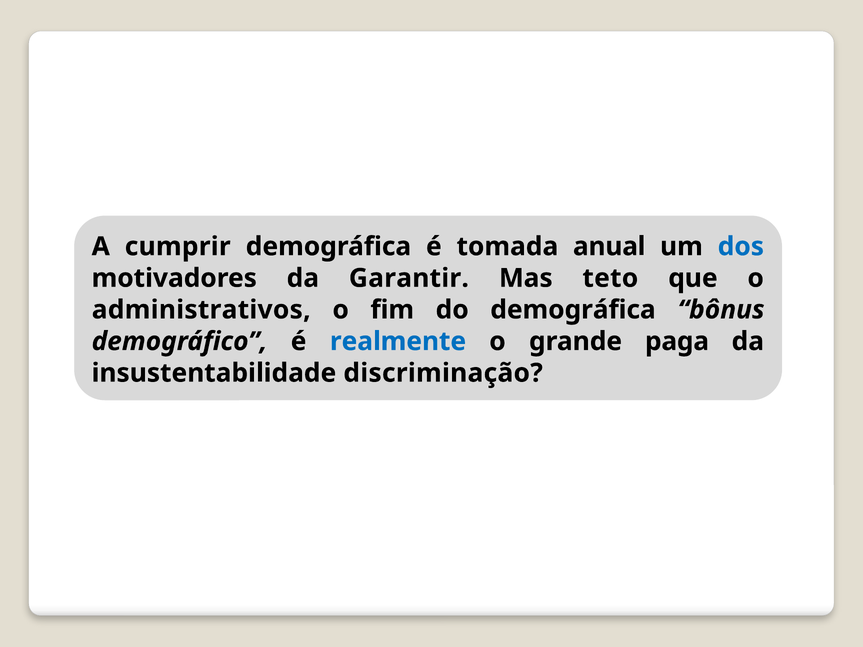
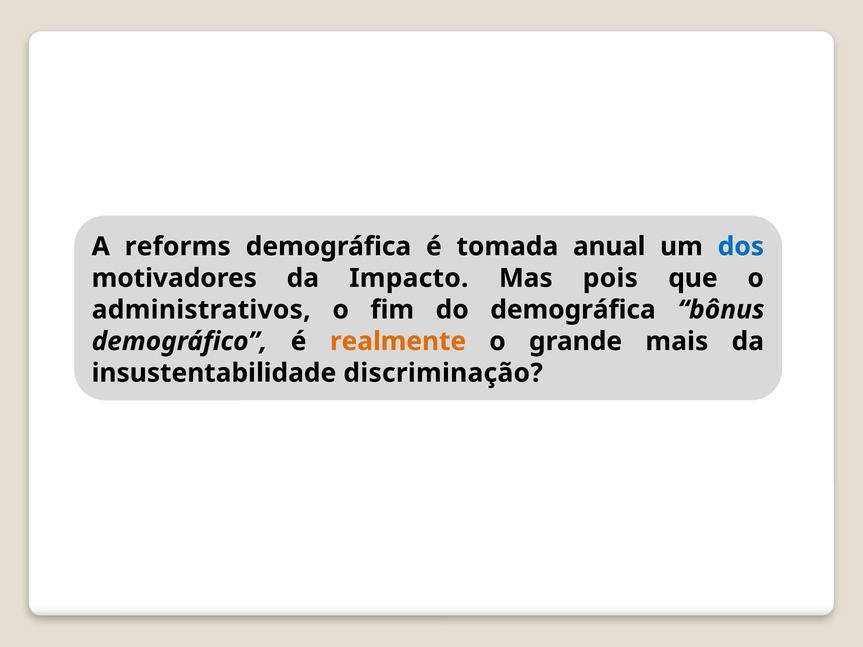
cumprir: cumprir -> reforms (178, 247)
Garantir: Garantir -> Impacto (409, 278)
teto: teto -> pois (610, 278)
realmente colour: blue -> orange (398, 342)
paga: paga -> mais (677, 342)
